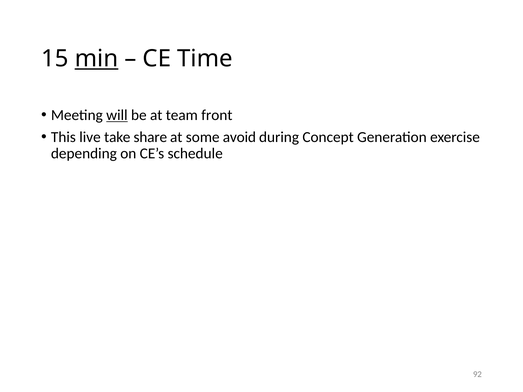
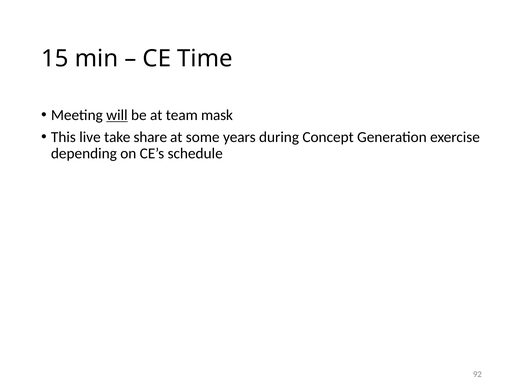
min underline: present -> none (96, 59)
front: front -> mask (217, 115)
avoid: avoid -> years (239, 137)
